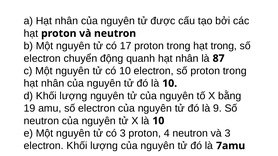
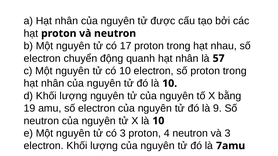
hạt trong: trong -> nhau (224, 46)
87: 87 -> 57 (219, 59)
